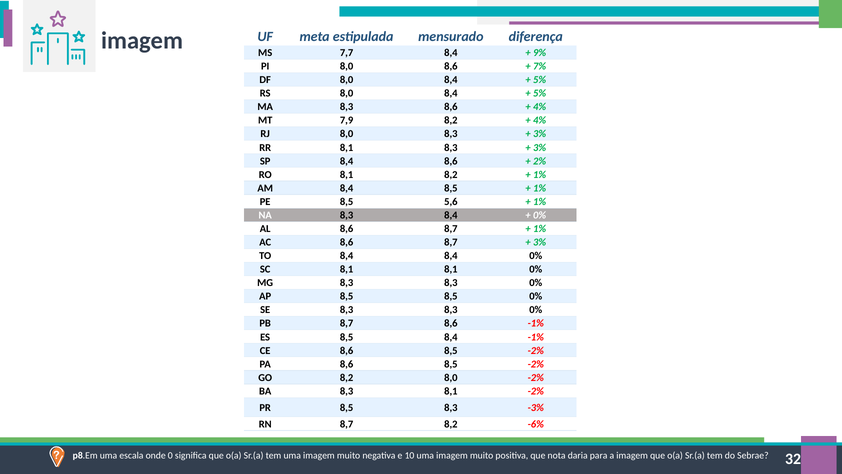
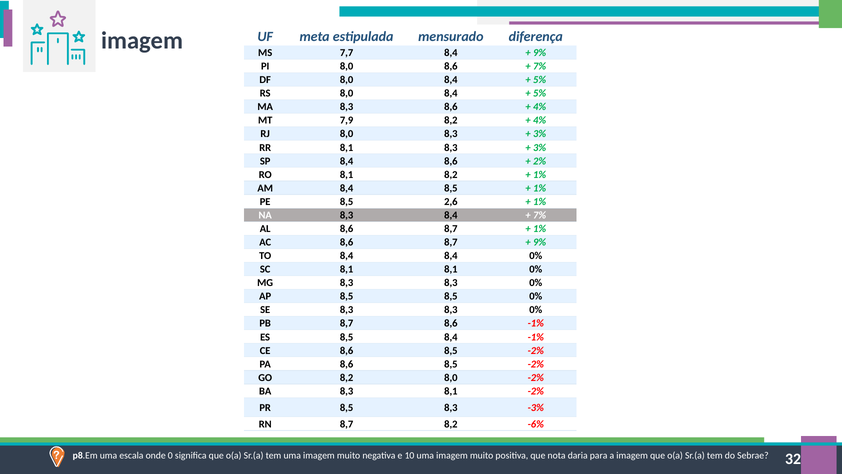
5,6: 5,6 -> 2,6 (451, 202)
0%: 0% -> 7% (540, 215)
3%: 3% -> 9% (540, 242)
